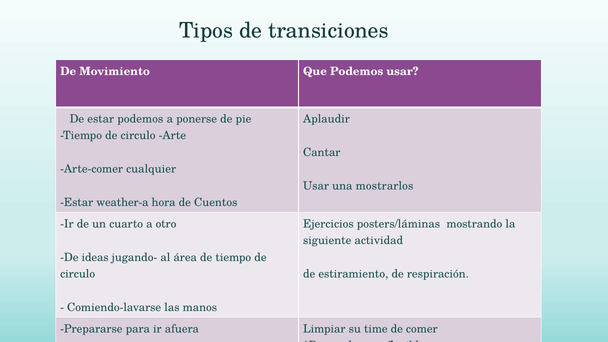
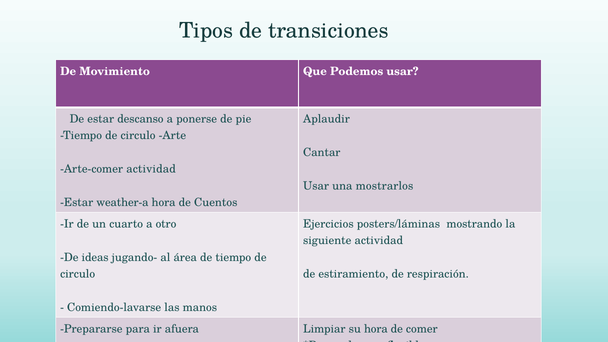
estar podemos: podemos -> descanso (140, 119)
Arte-comer cualquier: cualquier -> actividad (151, 169)
su time: time -> hora (376, 329)
